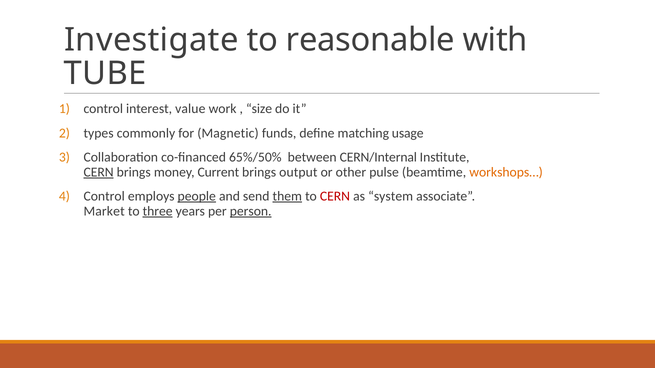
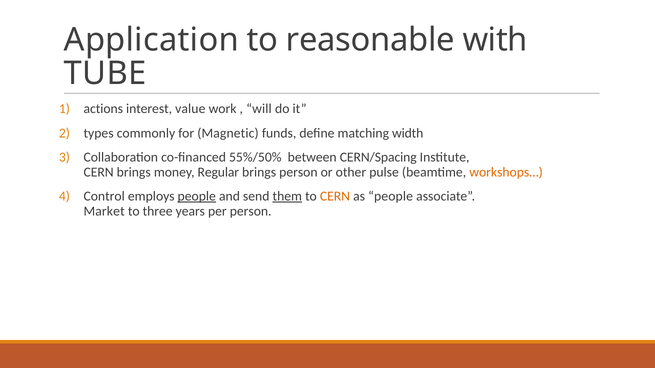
Investigate: Investigate -> Application (151, 40)
control: control -> actions (103, 109)
size: size -> will (259, 109)
usage: usage -> width (408, 133)
65%/50%: 65%/50% -> 55%/50% (255, 157)
CERN/Internal: CERN/Internal -> CERN/Spacing (378, 157)
CERN underline: present -> none (99, 172)
Current: Current -> Regular (218, 172)
brings output: output -> person (298, 172)
CERN colour: red -> orange (335, 197)
as system: system -> people (391, 197)
three underline: present -> none (158, 211)
person underline: present -> none (251, 211)
